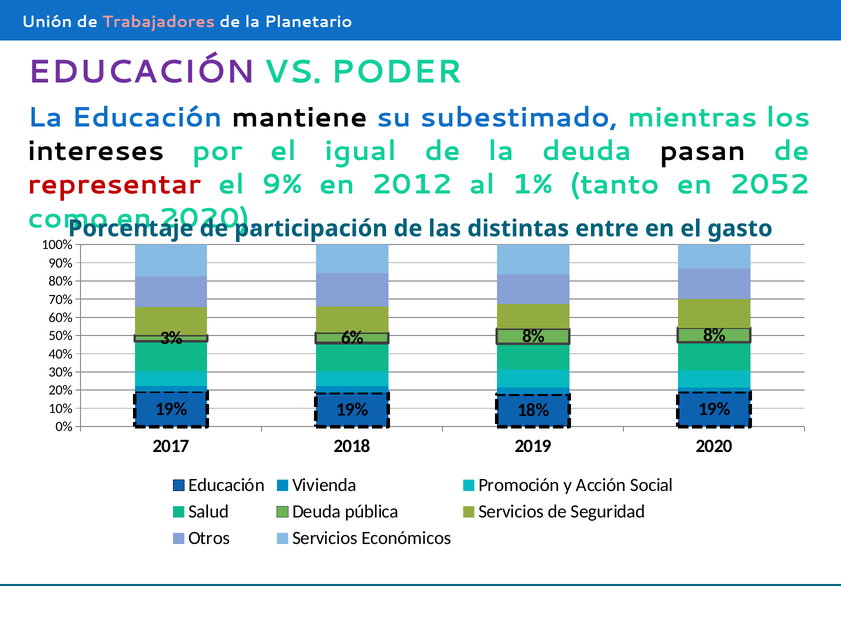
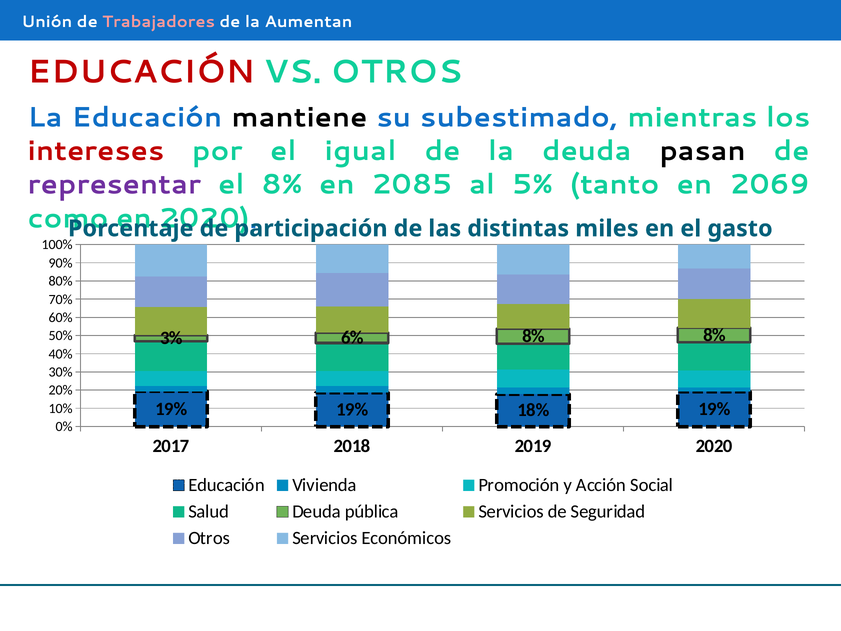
Planetario: Planetario -> Aumentan (308, 22)
EDUCACIÓN colour: purple -> red (141, 72)
VS PODER: PODER -> OTROS (397, 72)
intereses colour: black -> red (96, 151)
representar colour: red -> purple (115, 185)
el 9%: 9% -> 8% (282, 185)
2012: 2012 -> 2085 (412, 185)
1%: 1% -> 5% (533, 185)
2052: 2052 -> 2069 (770, 185)
entre: entre -> miles (607, 228)
